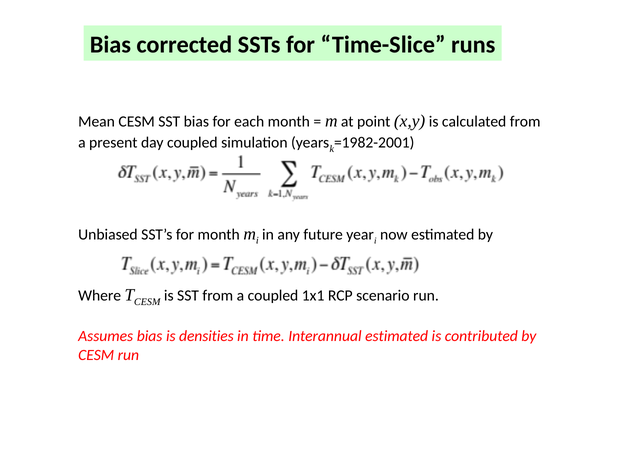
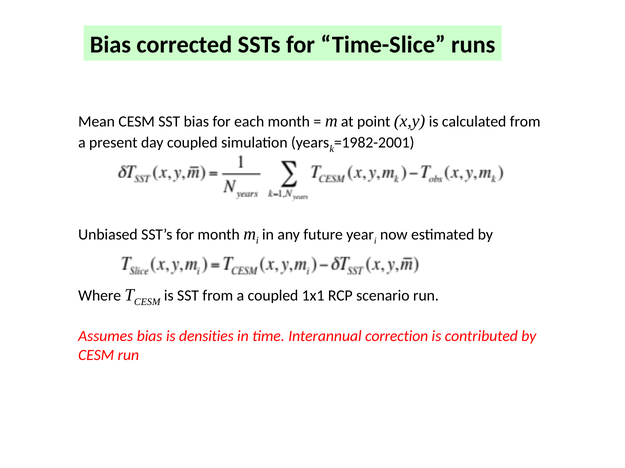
Interannual estimated: estimated -> correction (397, 337)
